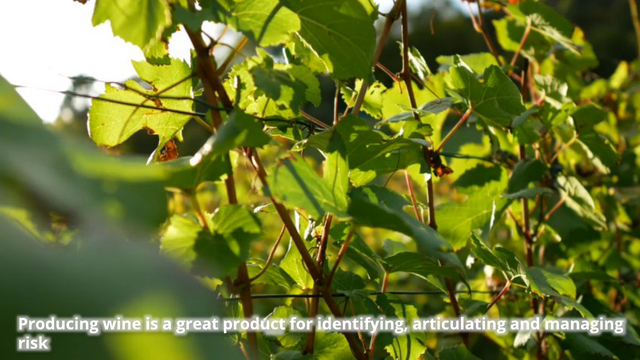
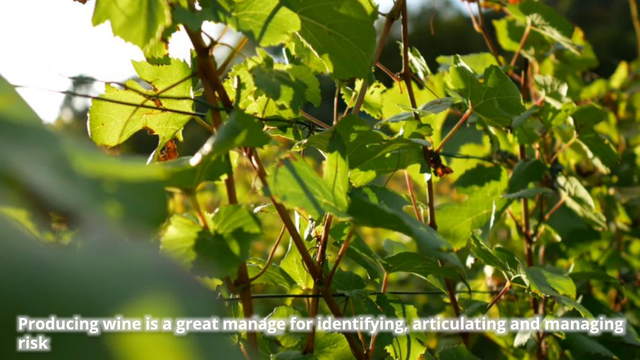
product: product -> manage (254, 324)
